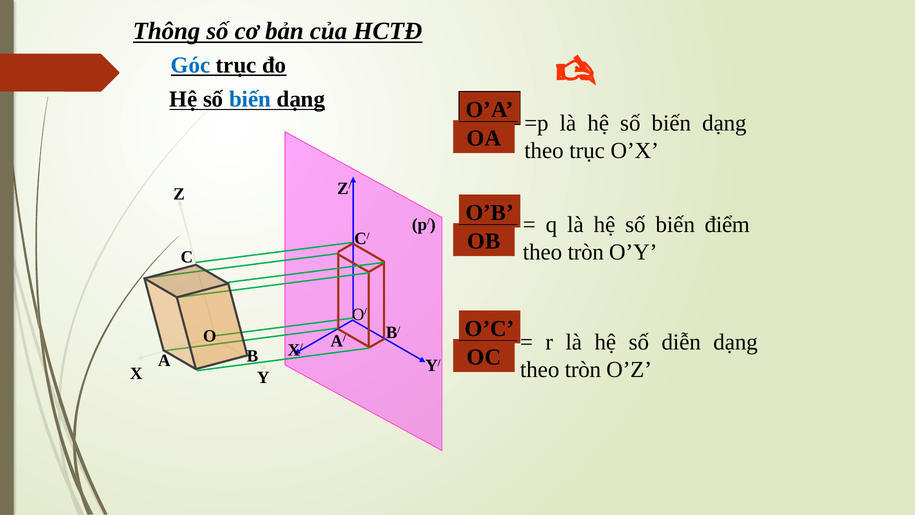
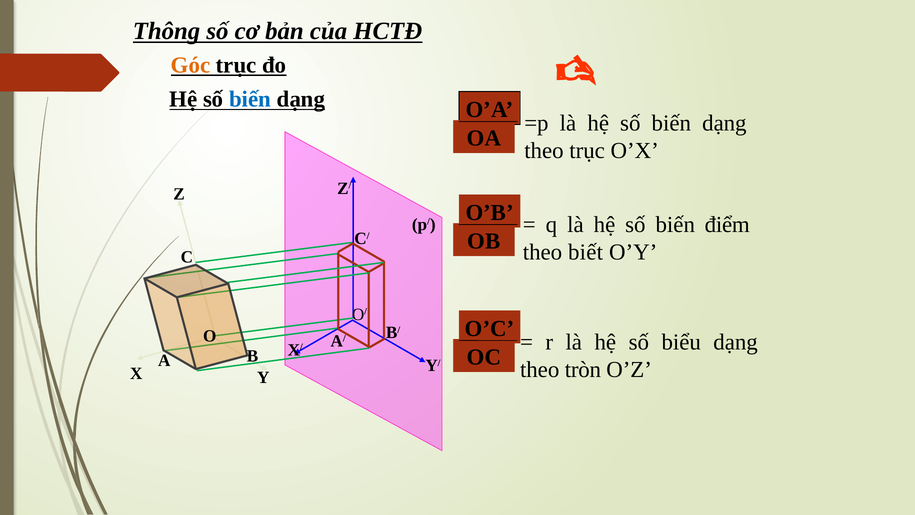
Góc colour: blue -> orange (191, 65)
tròn: tròn -> biết (586, 252)
diễn: diễn -> biểu (681, 342)
